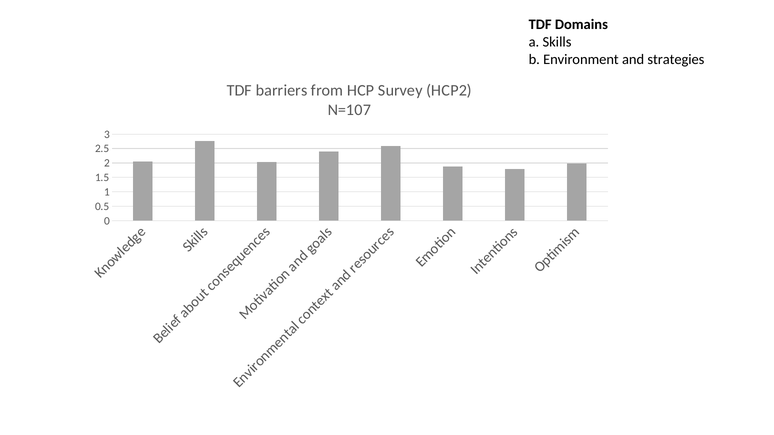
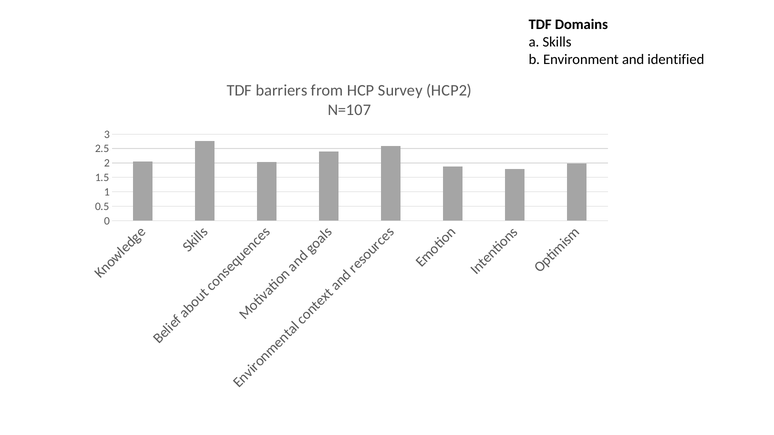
strategies: strategies -> identified (676, 59)
